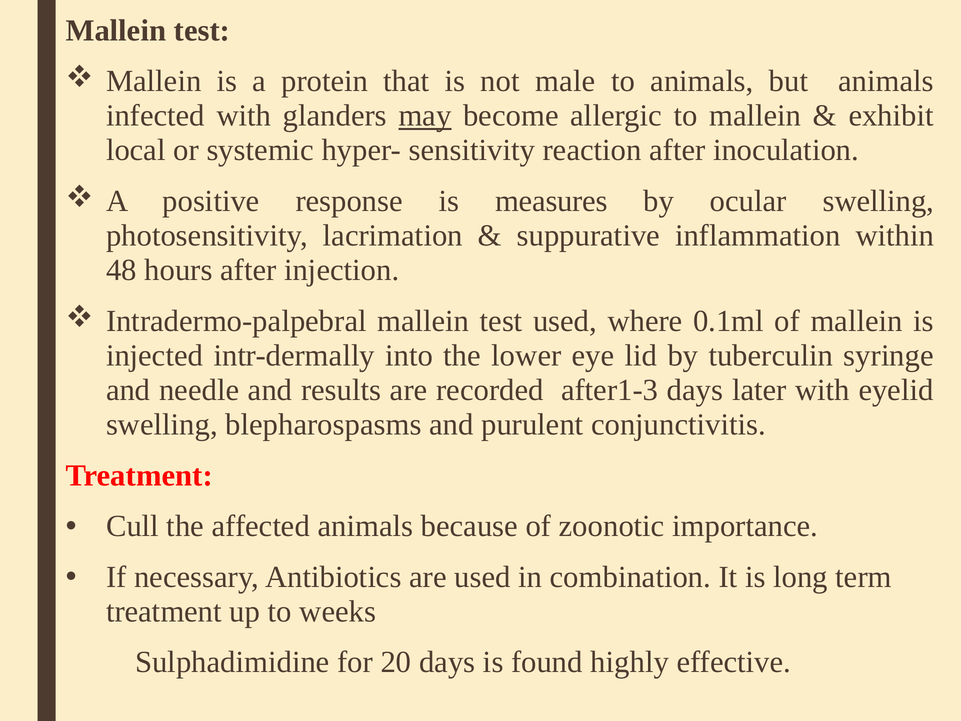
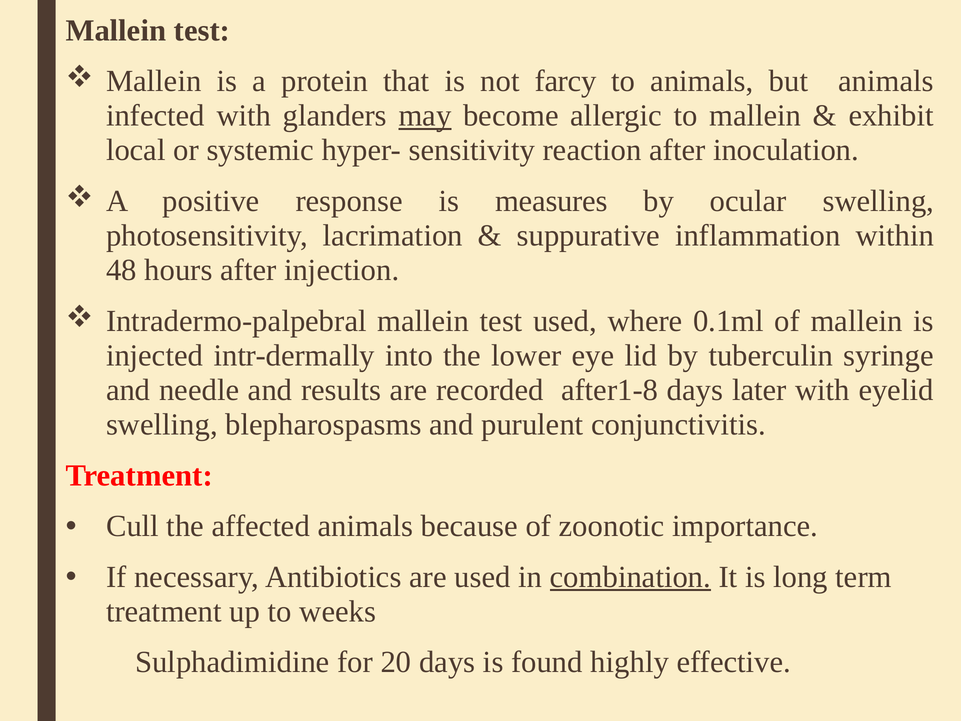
male: male -> farcy (566, 81)
after1-3: after1-3 -> after1-8 (610, 390)
combination underline: none -> present (630, 577)
